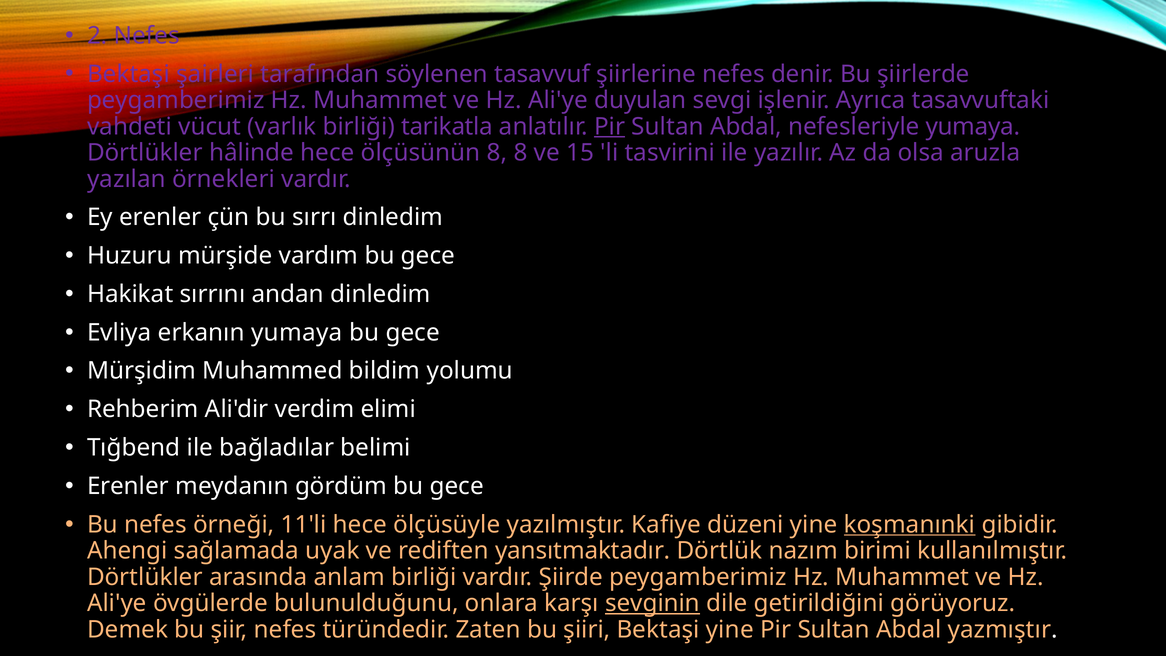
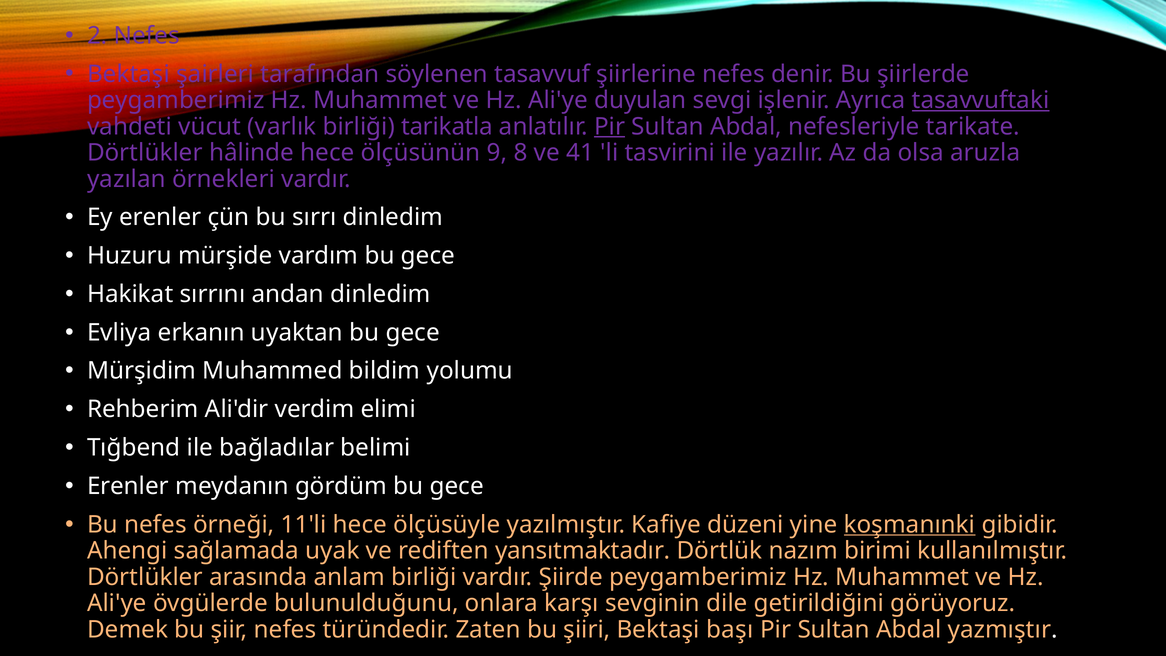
tasavvuftaki underline: none -> present (981, 100)
nefesleriyle yumaya: yumaya -> tarikate (973, 126)
ölçüsünün 8: 8 -> 9 (497, 153)
15: 15 -> 41 (580, 153)
erkanın yumaya: yumaya -> uyaktan (297, 333)
sevginin underline: present -> none (653, 603)
Bektaşi yine: yine -> başı (730, 629)
